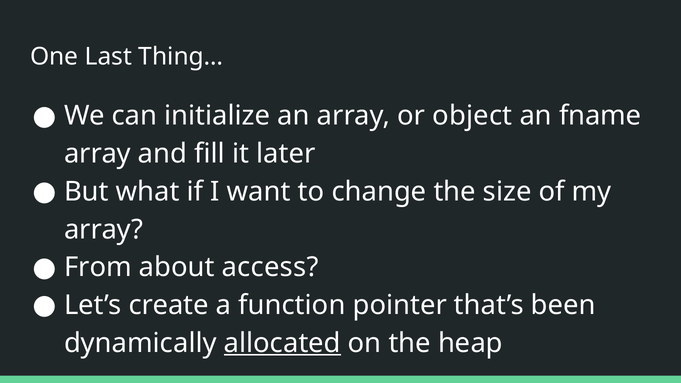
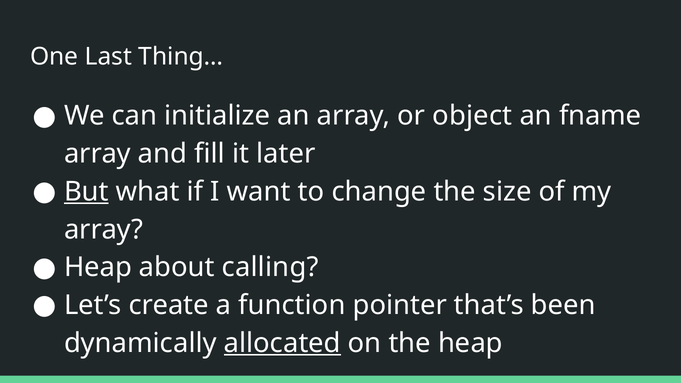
But underline: none -> present (86, 192)
From: From -> Heap (98, 267)
access: access -> calling (270, 267)
